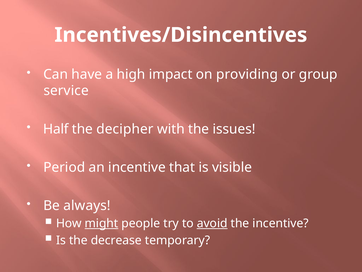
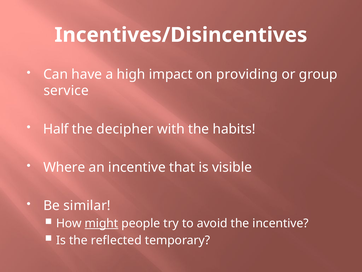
issues: issues -> habits (234, 129)
Period: Period -> Where (64, 167)
always: always -> similar (87, 205)
avoid underline: present -> none (212, 223)
decrease: decrease -> reflected (116, 240)
